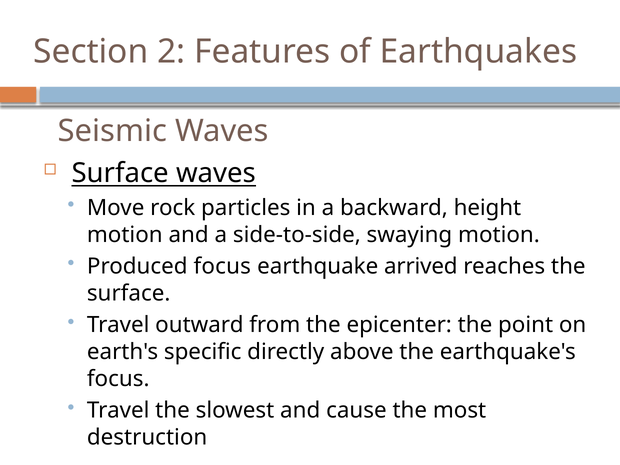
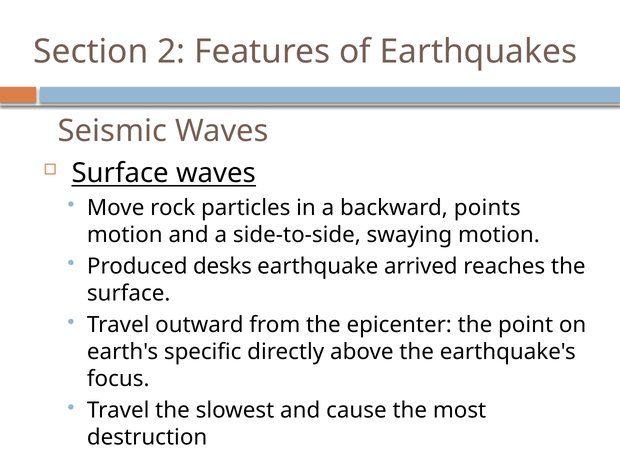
height: height -> points (487, 208)
Produced focus: focus -> desks (222, 266)
